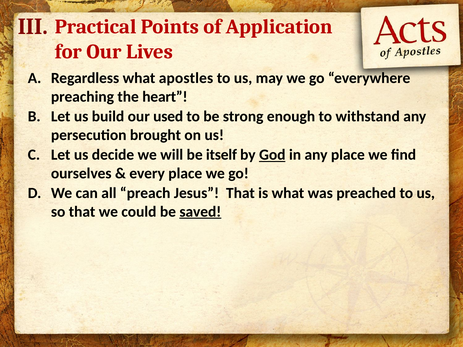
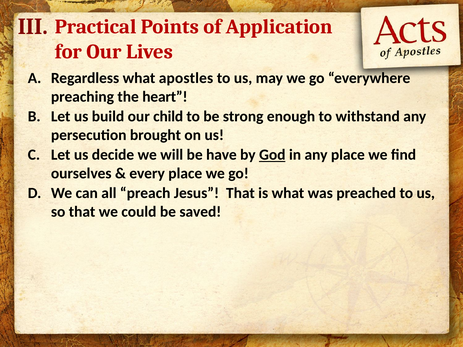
used: used -> child (168, 117)
itself: itself -> have (221, 155)
saved underline: present -> none (200, 212)
